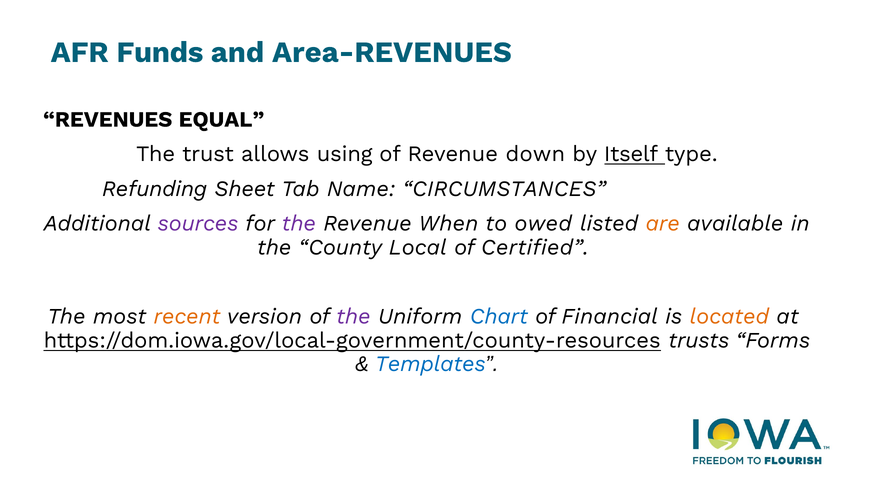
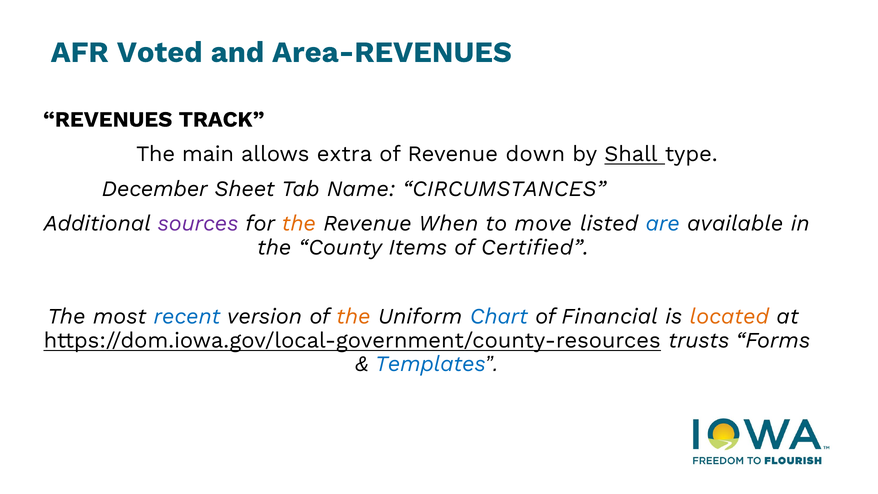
Funds: Funds -> Voted (160, 52)
EQUAL: EQUAL -> TRACK (222, 119)
trust: trust -> main (208, 154)
using: using -> extra (345, 154)
Itself: Itself -> Shall (631, 154)
Refunding: Refunding -> December (155, 189)
the colour: purple -> orange (299, 223)
owed: owed -> move (543, 223)
are colour: orange -> blue (663, 223)
Local: Local -> Items (418, 247)
recent colour: orange -> blue (187, 317)
the colour: purple -> orange (353, 317)
